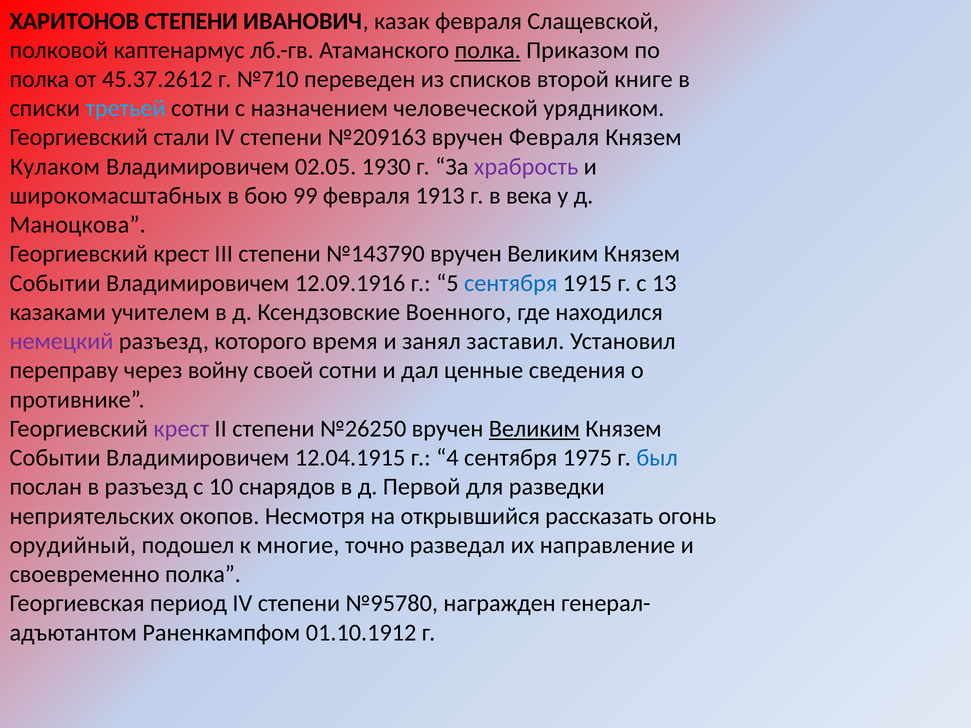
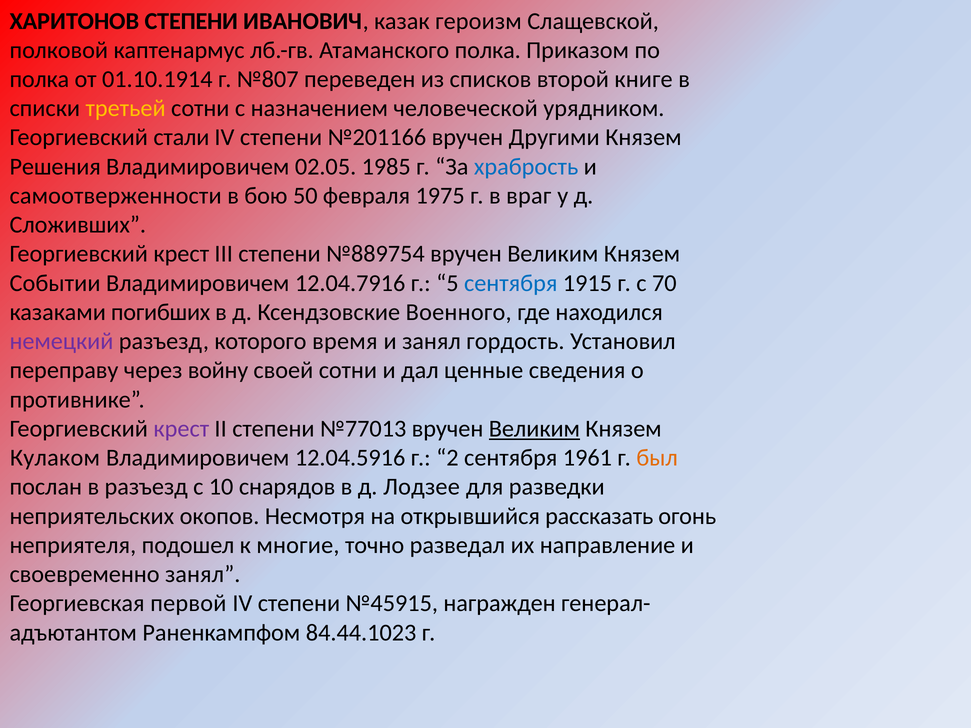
казак февраля: февраля -> героизм (478, 21)
полка underline: present -> none (488, 50)
45.37.2612: 45.37.2612 -> 01.10.1914 (157, 79)
№710: №710 -> №807 (268, 79)
третьей colour: light blue -> yellow (126, 108)
№209163: №209163 -> №201166 (377, 138)
вручен Февраля: Февраля -> Другими (554, 138)
Кулаком: Кулаком -> Решения (55, 167)
1930: 1930 -> 1985 (386, 167)
храбрость colour: purple -> blue (526, 167)
широкомасштабных: широкомасштабных -> самоотверженности (116, 196)
99: 99 -> 50 (305, 196)
1913: 1913 -> 1975 (440, 196)
века: века -> враг (529, 196)
Маноцкова: Маноцкова -> Сложивших (78, 225)
№143790: №143790 -> №889754 (375, 254)
12.09.1916: 12.09.1916 -> 12.04.7916 (350, 283)
13: 13 -> 70 (664, 283)
учителем: учителем -> погибших (161, 312)
заставил: заставил -> гордость (515, 341)
№26250: №26250 -> №77013 (363, 429)
Событии: Событии -> Кулаком (55, 458)
12.04.1915: 12.04.1915 -> 12.04.5916 (350, 458)
4: 4 -> 2 (447, 458)
1975: 1975 -> 1961 (587, 458)
был colour: blue -> orange (657, 458)
Первой: Первой -> Лодзее (422, 487)
орудийный: орудийный -> неприятеля (73, 545)
своевременно полка: полка -> занял (203, 574)
период: период -> первой (188, 604)
№95780: №95780 -> №45915 (392, 604)
01.10.1912: 01.10.1912 -> 84.44.1023 (361, 633)
